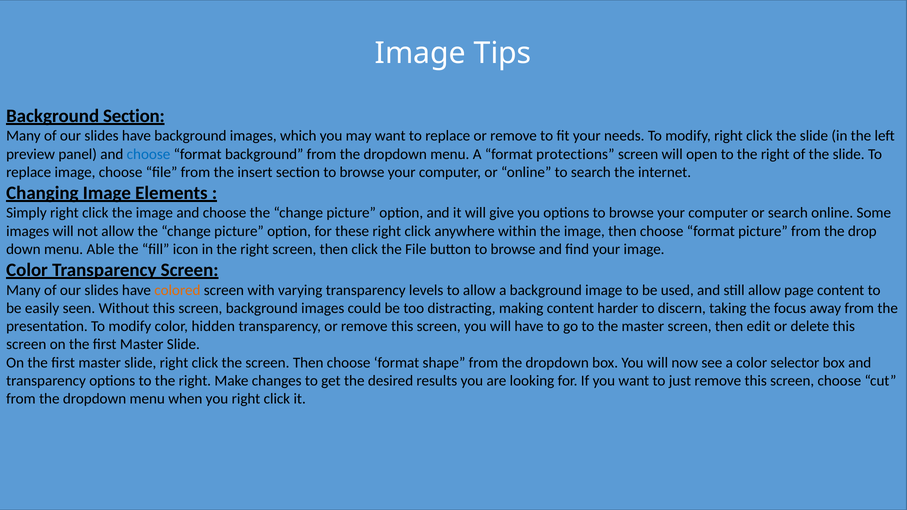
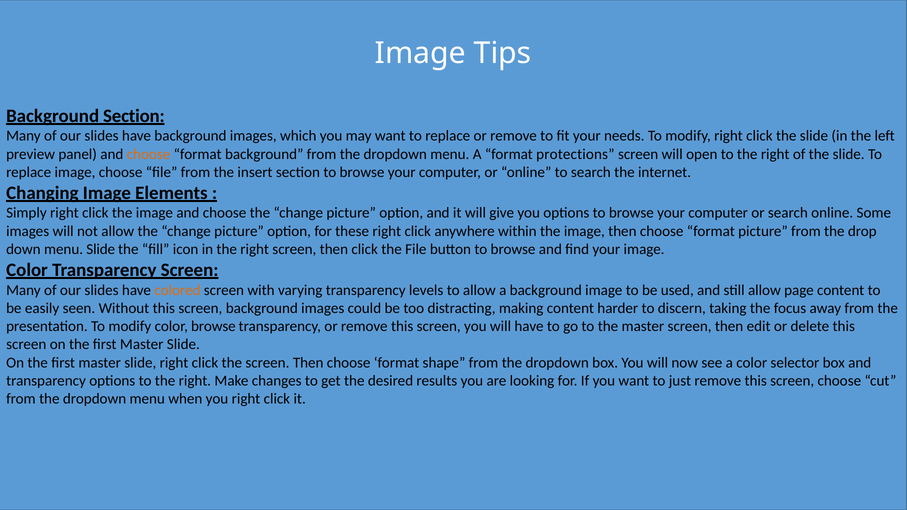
choose colour: blue -> orange (149, 154)
menu Able: Able -> Slide (101, 249)
color hidden: hidden -> browse (213, 326)
